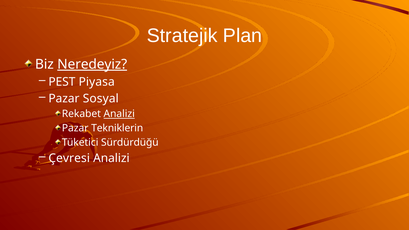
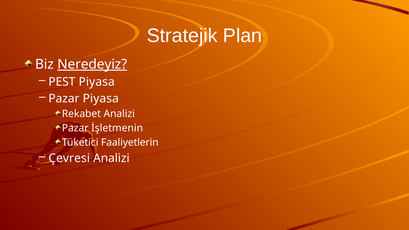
Pazar Sosyal: Sosyal -> Piyasa (101, 99)
Analizi underline: present -> none (119, 114)
Tekniklerin: Tekniklerin -> İşletmenin (117, 128)
Sürdürdüğü: Sürdürdüğü -> Faaliyetlerin (130, 143)
